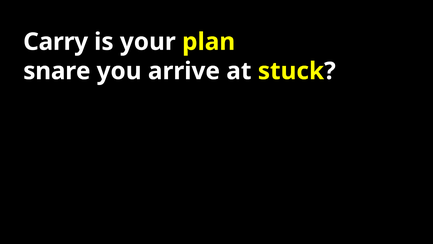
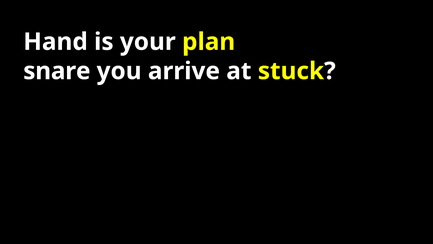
Carry: Carry -> Hand (56, 42)
